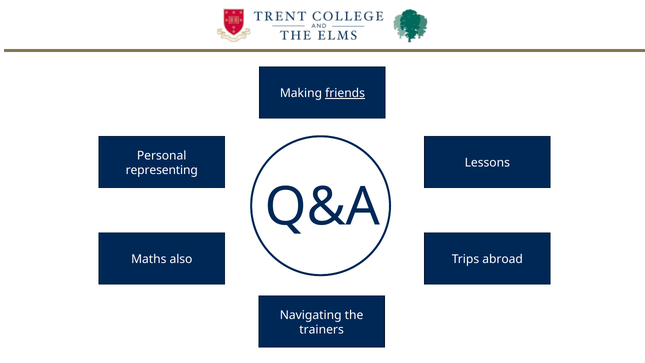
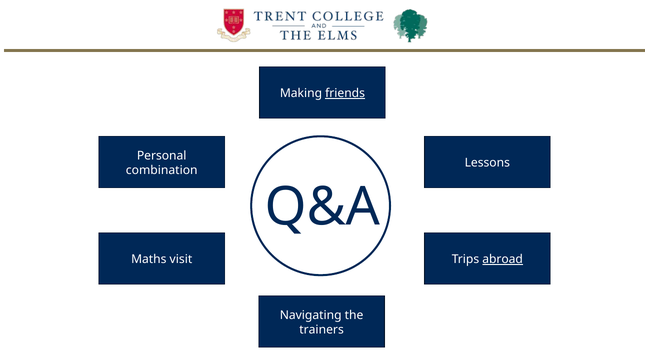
representing: representing -> combination (162, 170)
also: also -> visit (181, 259)
abroad underline: none -> present (503, 259)
